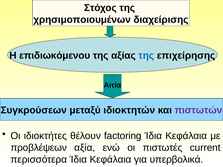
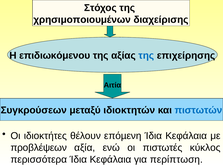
πιστωτών colour: purple -> blue (198, 110)
factoring: factoring -> επόµενη (123, 136)
current: current -> κύκλος (205, 148)
υπερβολικά: υπερβολικά -> περίπτωση (176, 160)
